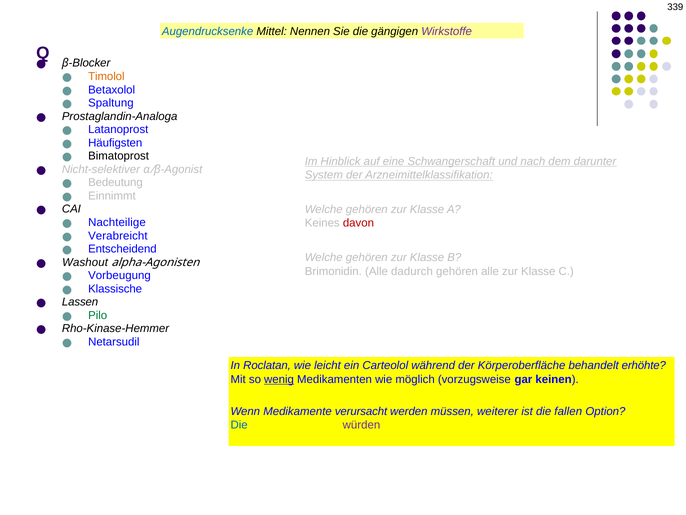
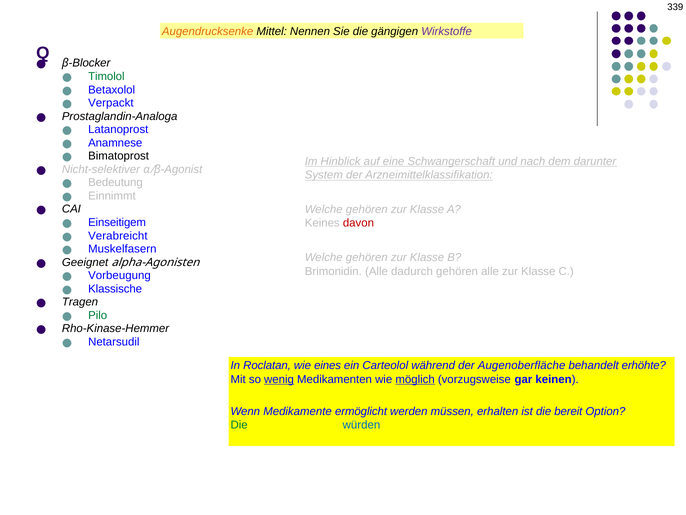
Augendrucksenke colour: blue -> orange (208, 31)
Timolol colour: orange -> green (106, 76)
Spaltung: Spaltung -> Verpackt (111, 103)
Häufigsten: Häufigsten -> Anamnese (115, 143)
Nachteilige: Nachteilige -> Einseitigem (117, 222)
Entscheidend: Entscheidend -> Muskelfasern (122, 249)
Washout: Washout -> Geeignet (85, 262)
Lassen: Lassen -> Tragen (80, 302)
leicht: leicht -> eines (328, 365)
Körperoberfläche: Körperoberfläche -> Augenoberfläche (522, 365)
möglich underline: none -> present (415, 379)
verursacht: verursacht -> ermöglicht (361, 411)
weiterer: weiterer -> erhalten (498, 411)
fallen: fallen -> bereit (568, 411)
Die colour: blue -> green (239, 425)
würden colour: purple -> blue (361, 425)
